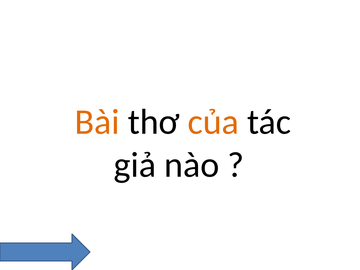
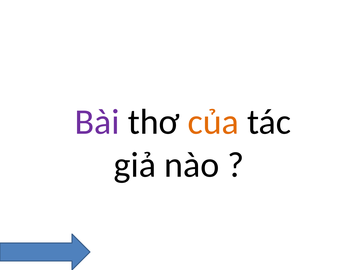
Bài colour: orange -> purple (97, 122)
